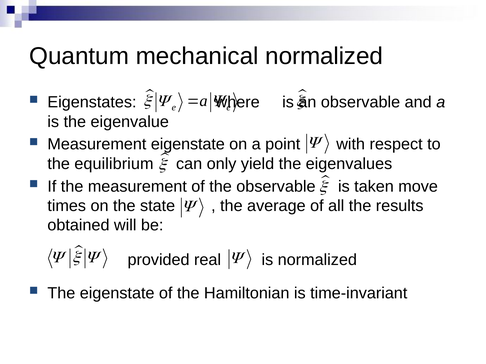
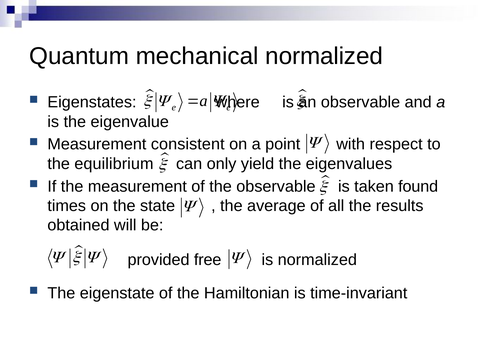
Measurement eigenstate: eigenstate -> consistent (188, 145)
move: move -> found (418, 187)
real: real -> free (208, 260)
